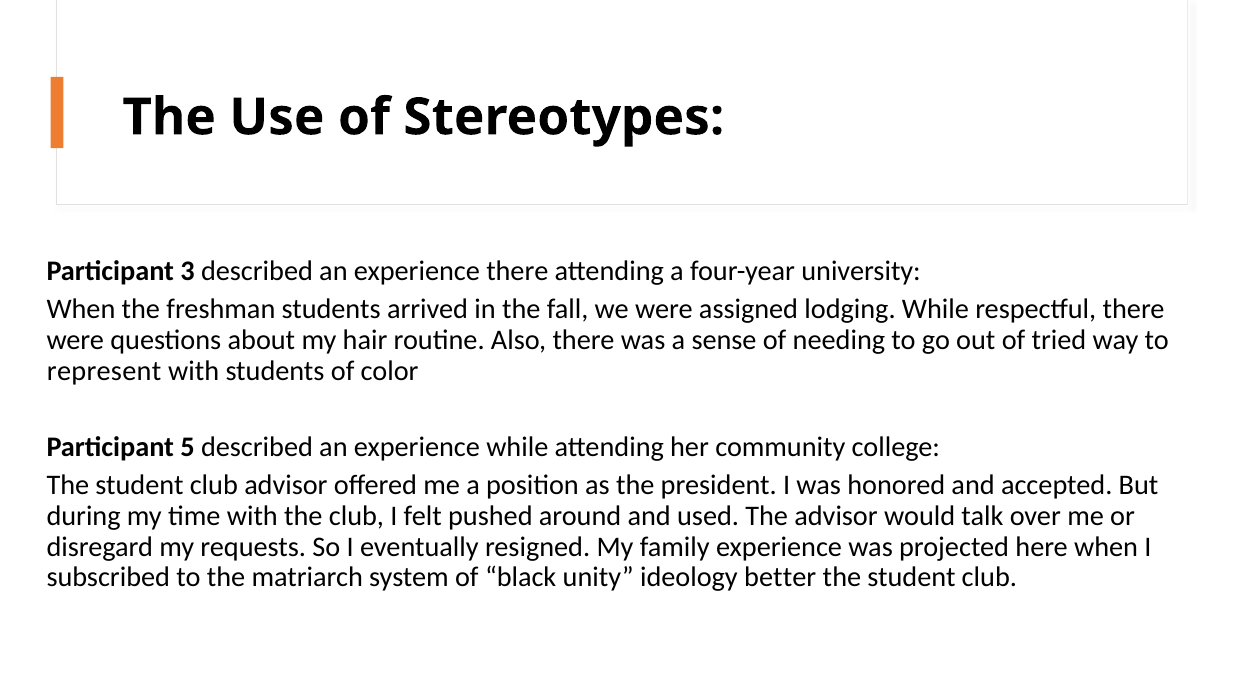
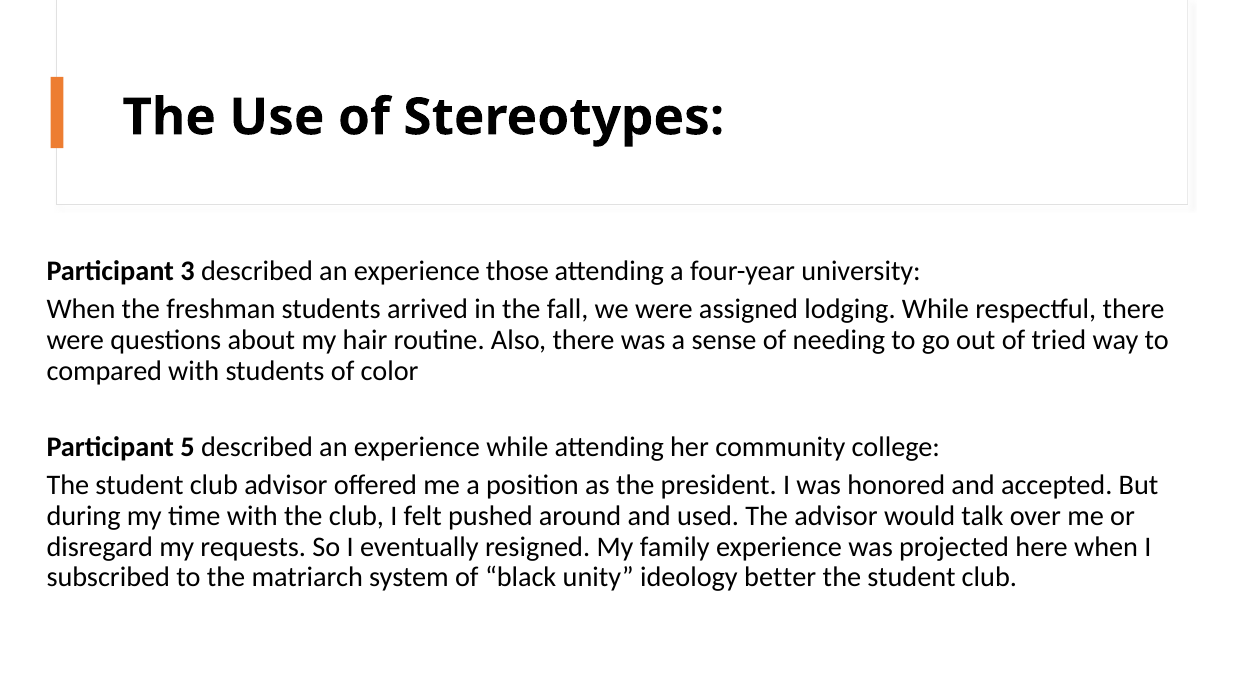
experience there: there -> those (517, 271)
represent: represent -> compared (104, 370)
